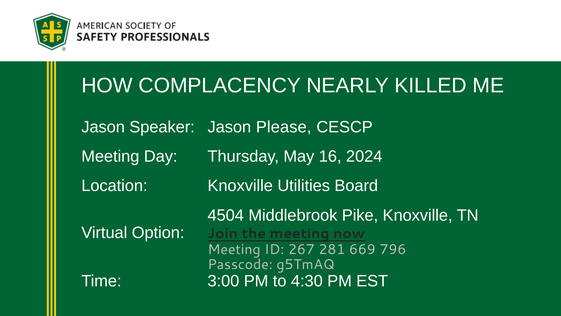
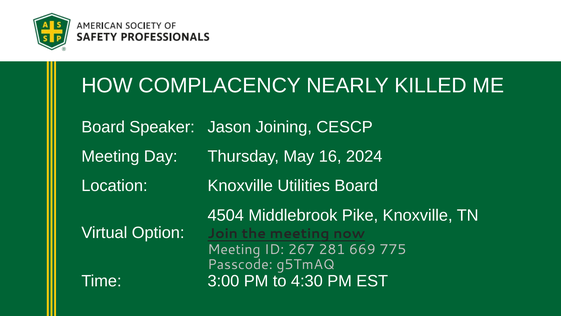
Jason: Jason -> Board (103, 127)
Please: Please -> Joining (284, 127)
796: 796 -> 775 (393, 249)
